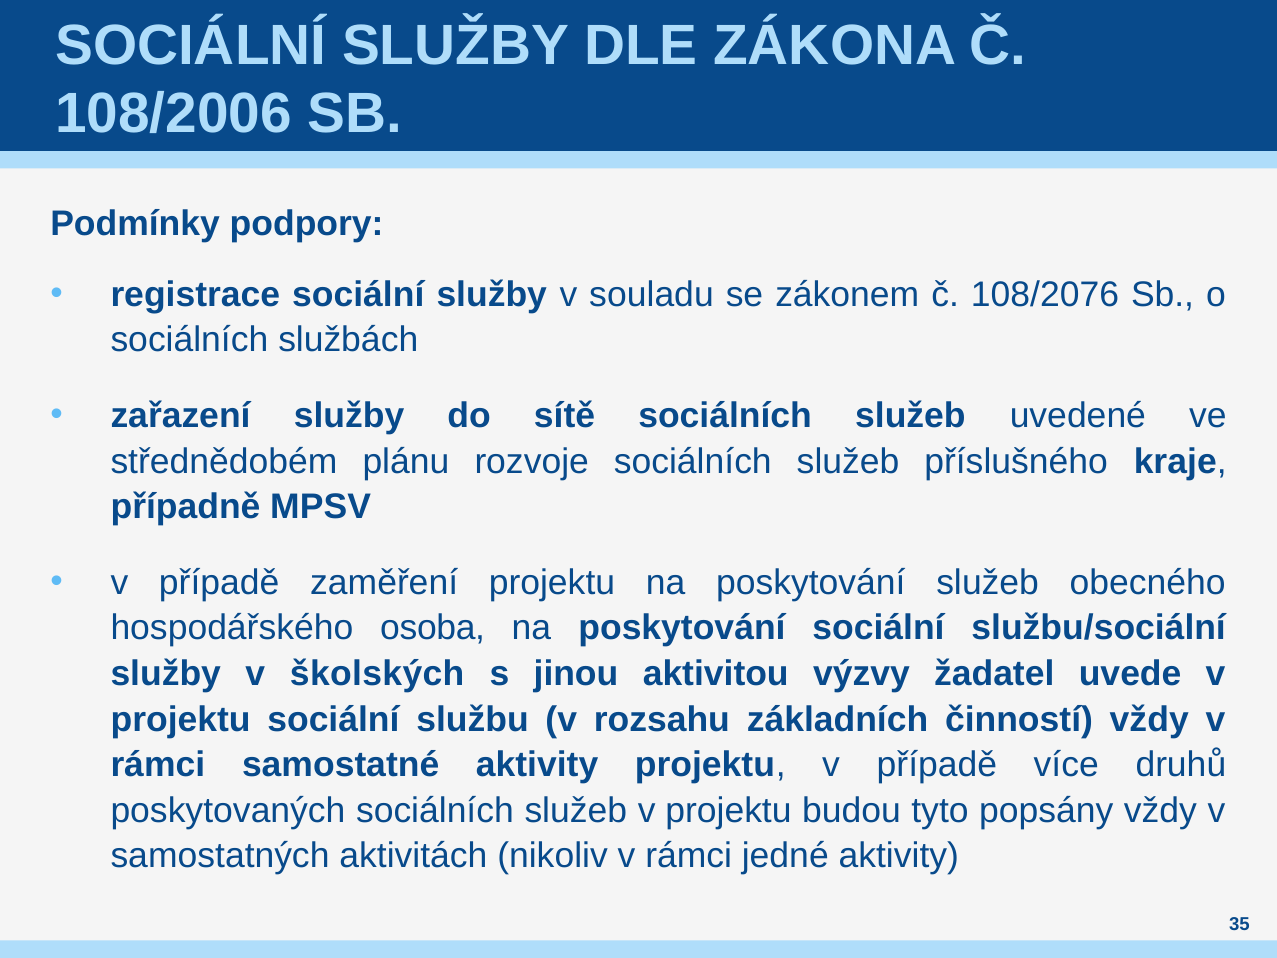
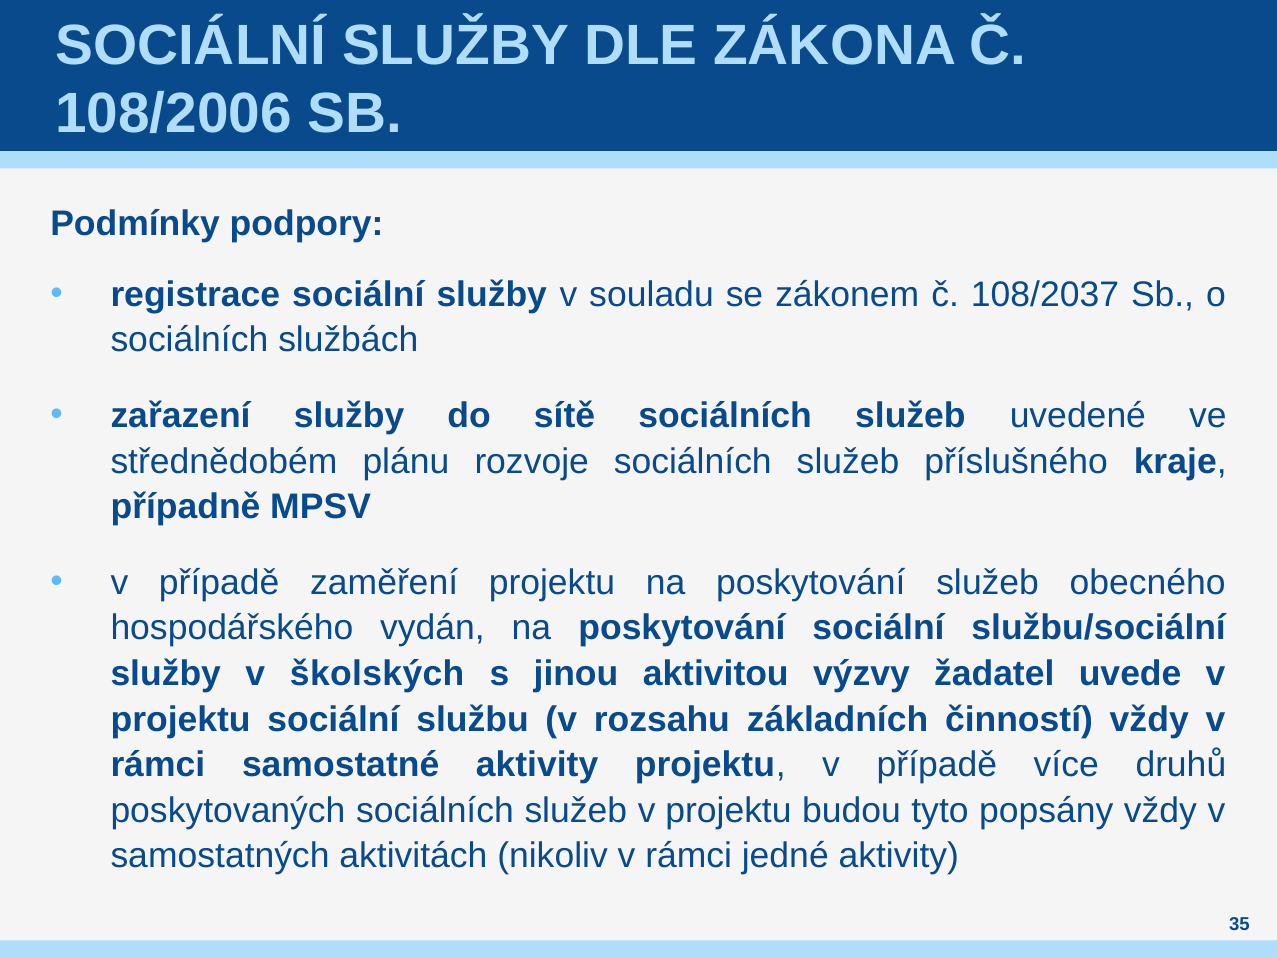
108/2076: 108/2076 -> 108/2037 (1045, 294)
osoba: osoba -> vydán (432, 628)
